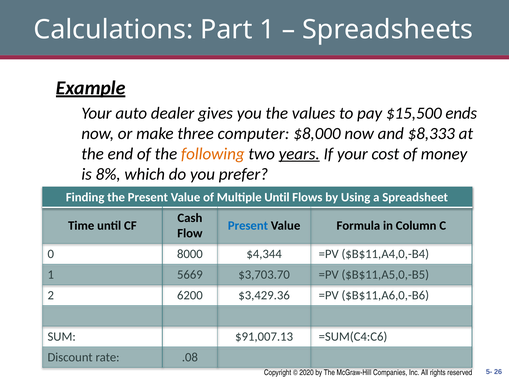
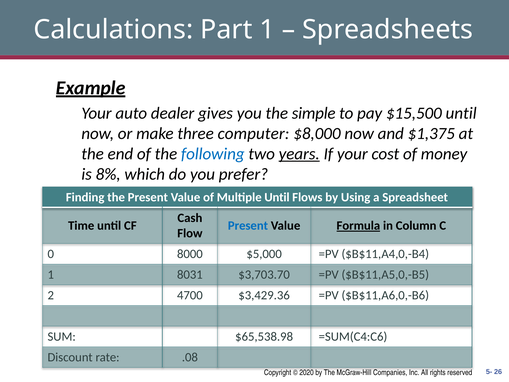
values: values -> simple (314, 113)
$15,500 ends: ends -> until (461, 113)
$8,333: $8,333 -> $1,375 (431, 133)
following colour: orange -> blue (213, 154)
Formula underline: none -> present (358, 226)
$4,344: $4,344 -> $5,000 (264, 254)
5669: 5669 -> 8031 (190, 275)
6200: 6200 -> 4700 (190, 295)
$91,007.13: $91,007.13 -> $65,538.98 (264, 336)
